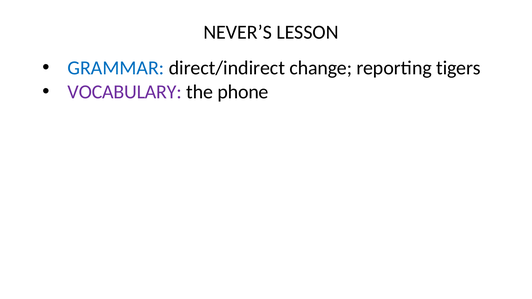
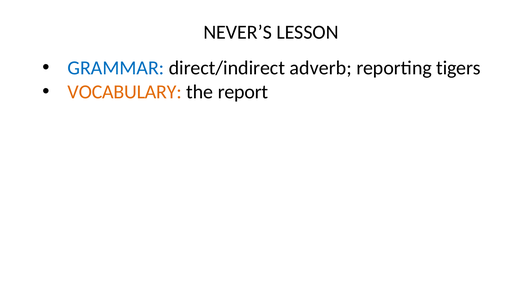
change: change -> adverb (321, 68)
VOCABULARY colour: purple -> orange (125, 92)
phone: phone -> report (243, 92)
